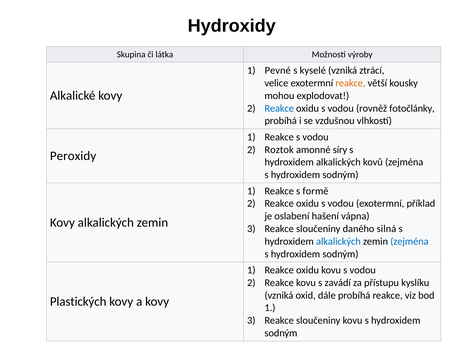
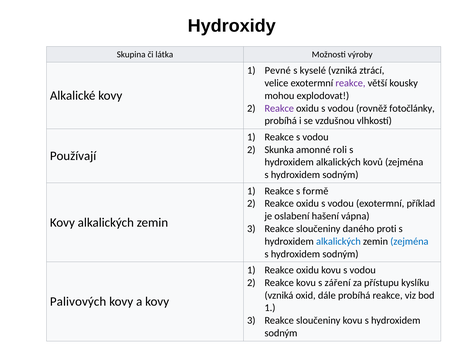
reakce colour: orange -> purple (350, 83)
Reakce colour: blue -> purple (279, 108)
Roztok: Roztok -> Skunka (279, 150)
síry: síry -> roli (340, 150)
Peroxidy: Peroxidy -> Používají (73, 156)
silná: silná -> proti (387, 229)
zavádí: zavádí -> záření (338, 283)
Plastických: Plastických -> Palivových (78, 302)
